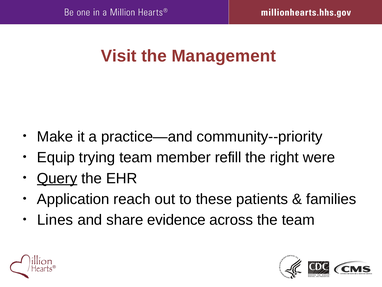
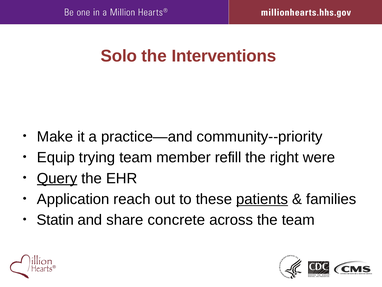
Visit: Visit -> Solo (119, 56)
Management: Management -> Interventions (224, 56)
patients underline: none -> present (262, 199)
Lines: Lines -> Statin (55, 220)
evidence: evidence -> concrete (176, 220)
